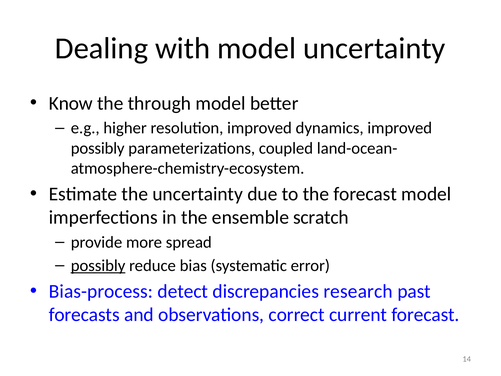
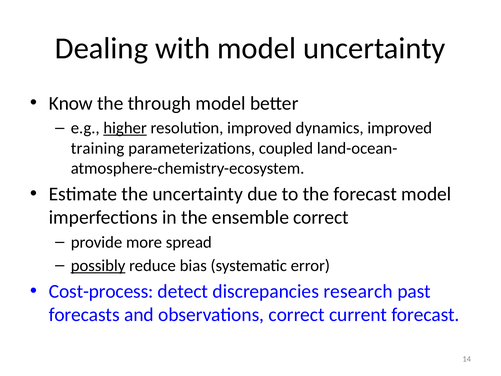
higher underline: none -> present (125, 128)
possibly: possibly -> training (98, 148)
ensemble scratch: scratch -> correct (321, 217)
Bias-process: Bias-process -> Cost-process (101, 291)
